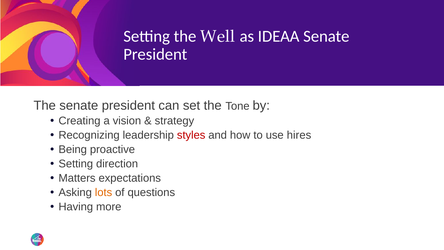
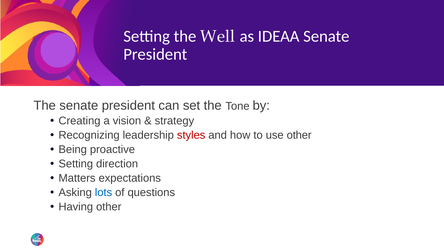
use hires: hires -> other (299, 135)
lots colour: orange -> blue (104, 192)
Having more: more -> other (109, 207)
